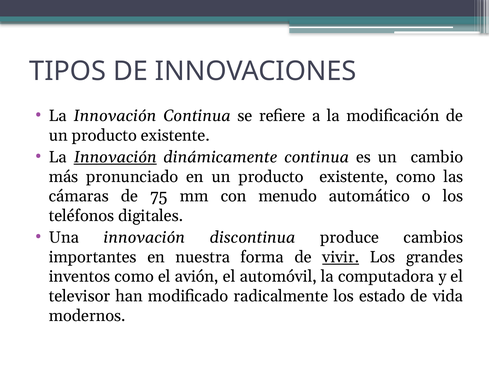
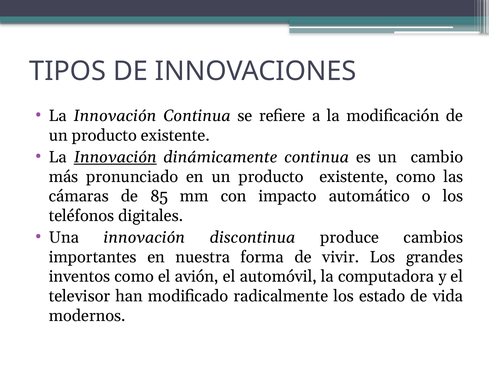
75: 75 -> 85 (159, 196)
menudo: menudo -> impacto (288, 196)
vivir underline: present -> none (341, 257)
